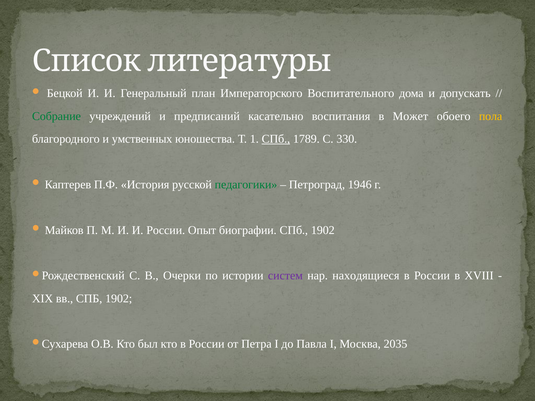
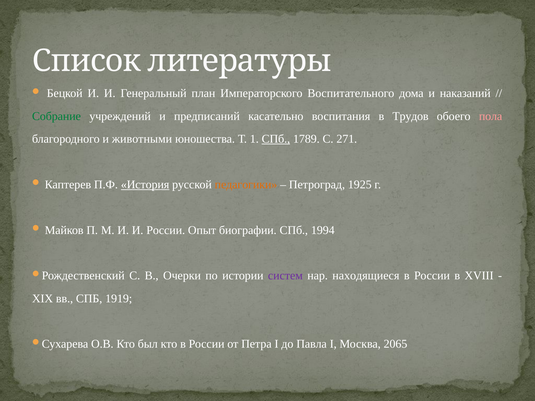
допускать: допускать -> наказаний (465, 93)
Может: Может -> Трудов (411, 116)
пола colour: yellow -> pink (491, 116)
умственных: умственных -> животными (142, 139)
330: 330 -> 271 (347, 139)
История underline: none -> present (145, 185)
педагогики colour: green -> orange (246, 185)
1946: 1946 -> 1925 (360, 185)
биографии СПб 1902: 1902 -> 1994 (323, 230)
вв СПБ 1902: 1902 -> 1919 (119, 299)
2035: 2035 -> 2065 (395, 344)
